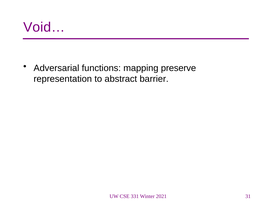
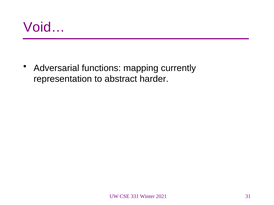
preserve: preserve -> currently (178, 68)
barrier: barrier -> harder (154, 79)
